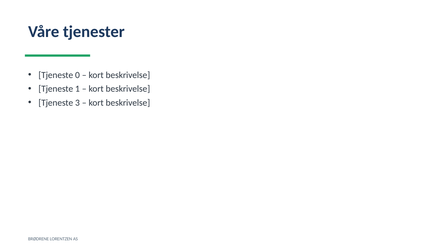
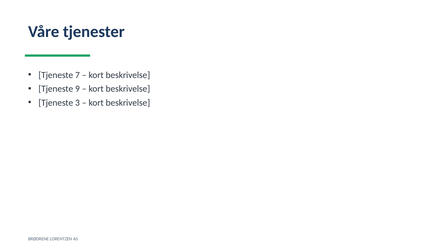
0: 0 -> 7 (77, 75)
1: 1 -> 9 (77, 89)
